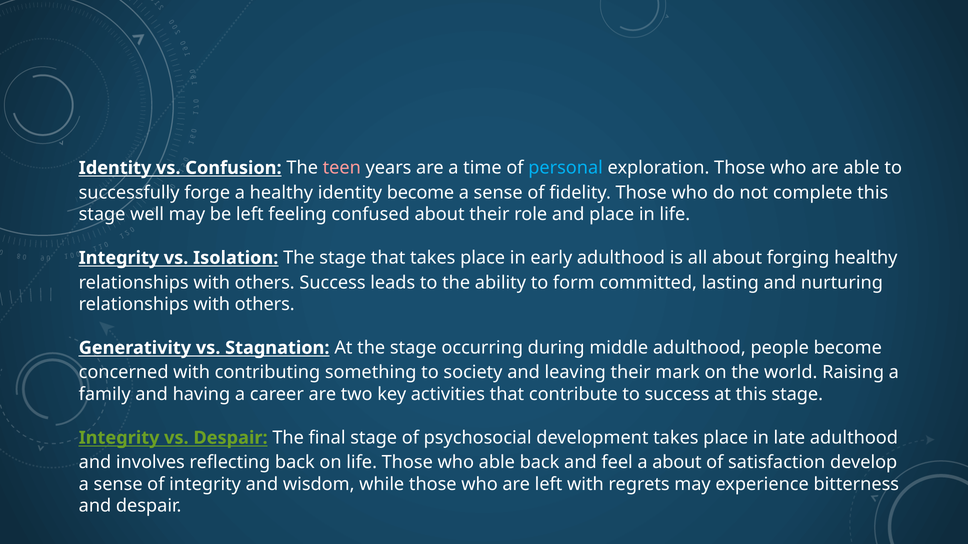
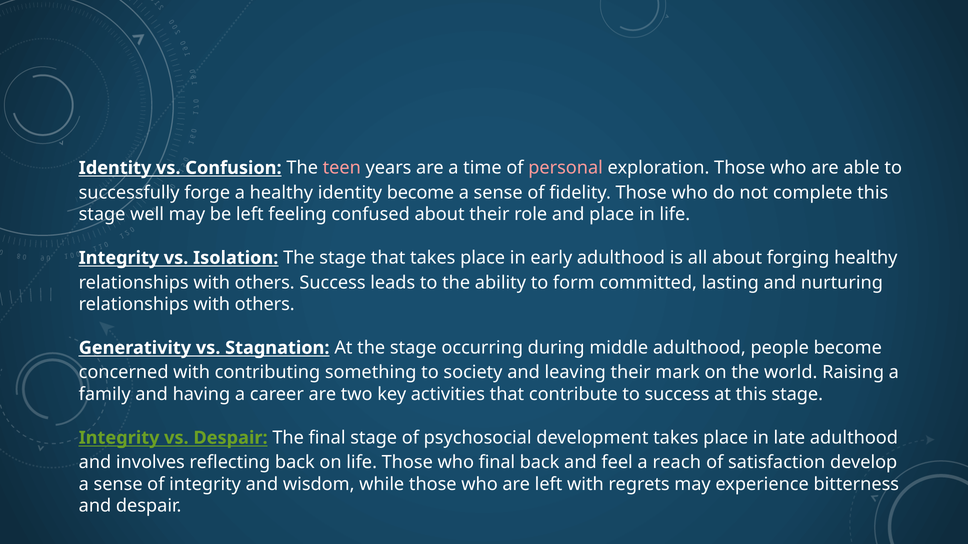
personal colour: light blue -> pink (566, 168)
who able: able -> final (497, 463)
a about: about -> reach (677, 463)
